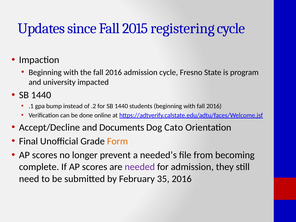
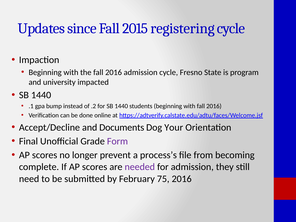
Cato: Cato -> Your (174, 127)
Form colour: orange -> purple (117, 141)
needed’s: needed’s -> process’s (158, 155)
35: 35 -> 75 (163, 179)
